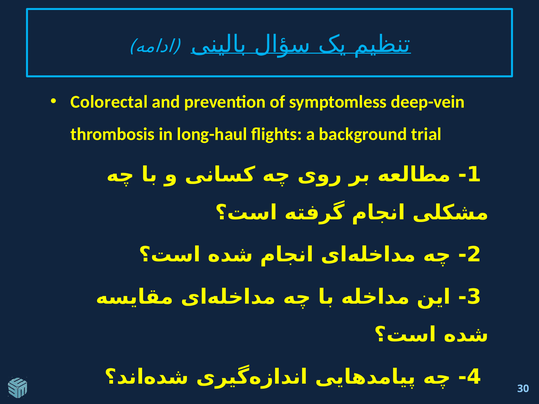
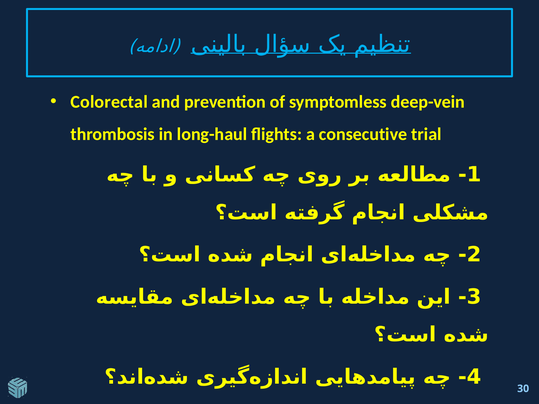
background: background -> consecutive (363, 134)
